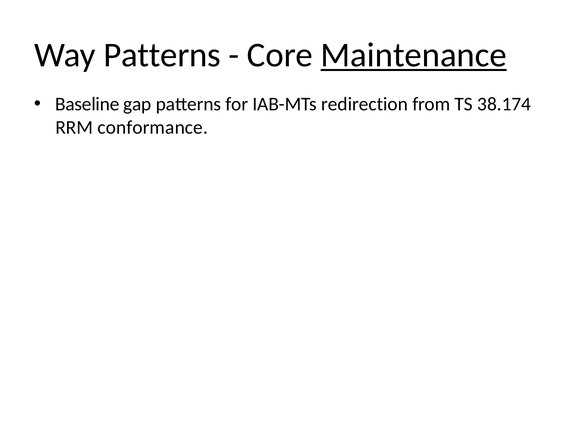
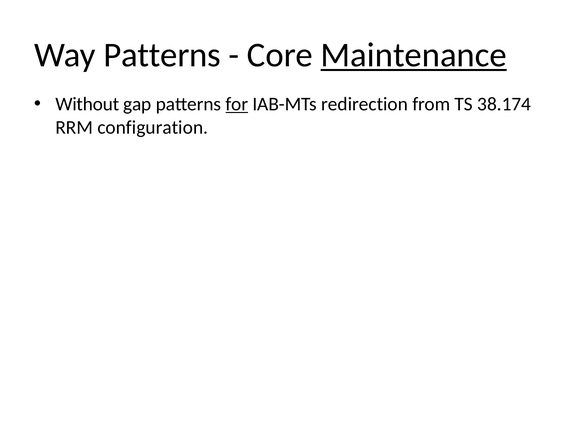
Baseline: Baseline -> Without (87, 104)
for underline: none -> present (237, 104)
conformance: conformance -> configuration (153, 127)
